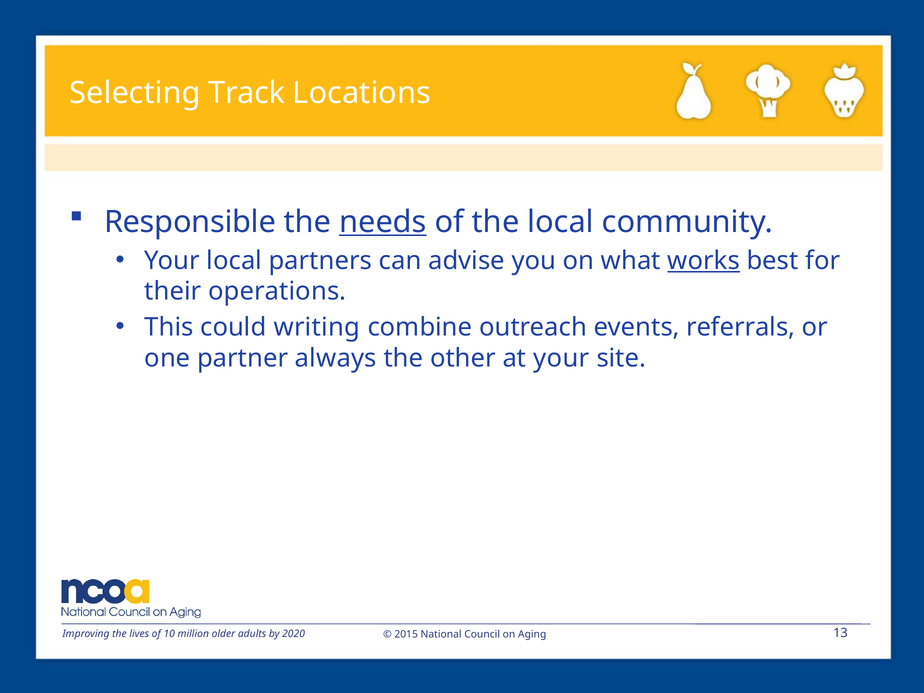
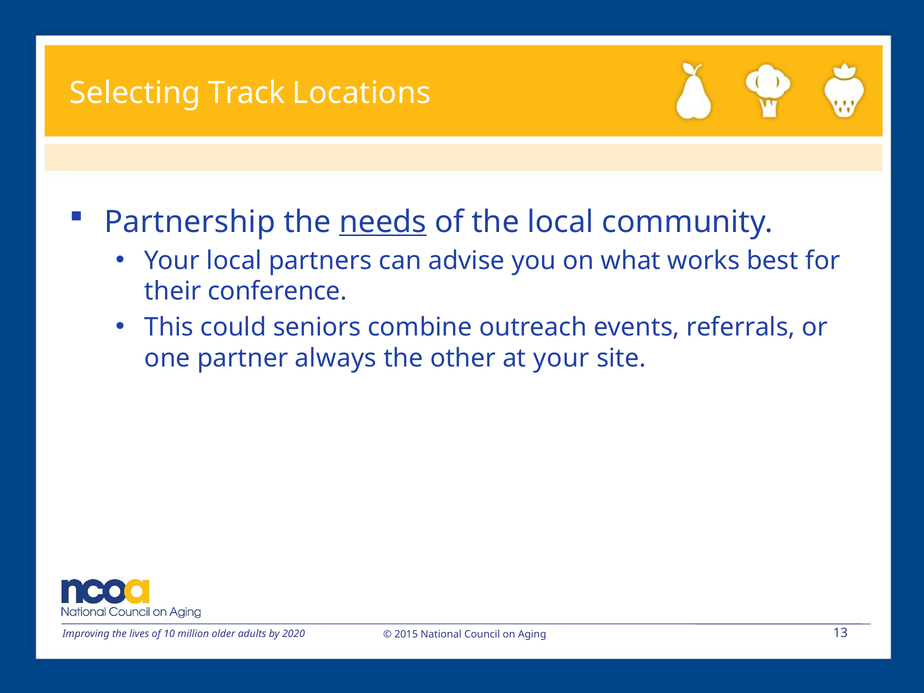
Responsible: Responsible -> Partnership (190, 222)
works underline: present -> none (704, 261)
operations: operations -> conference (277, 291)
writing: writing -> seniors (317, 327)
